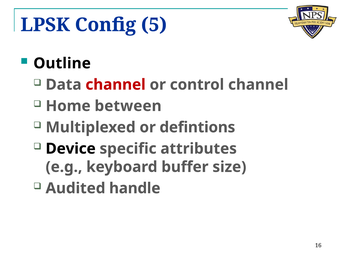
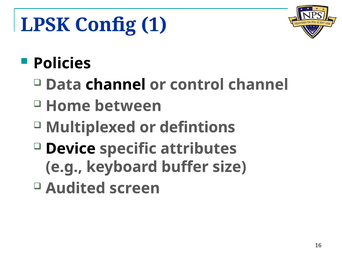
5: 5 -> 1 (154, 25)
Outline: Outline -> Policies (62, 63)
channel colour: red -> black (116, 84)
handle: handle -> screen (135, 188)
